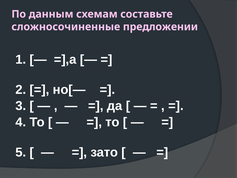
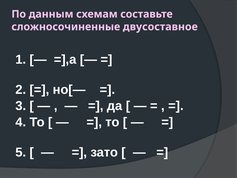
предложении: предложении -> двусоставное (160, 27)
